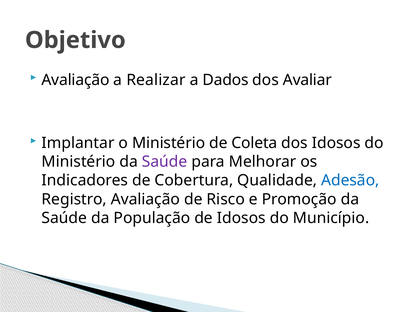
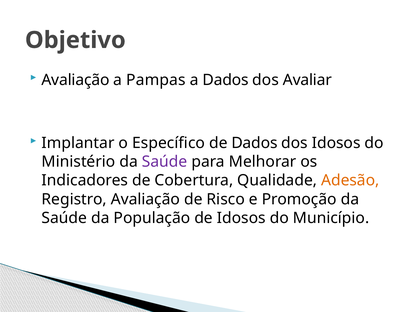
Realizar: Realizar -> Pampas (156, 80)
o Ministério: Ministério -> Específico (169, 143)
de Coleta: Coleta -> Dados (254, 143)
Adesão colour: blue -> orange (350, 181)
